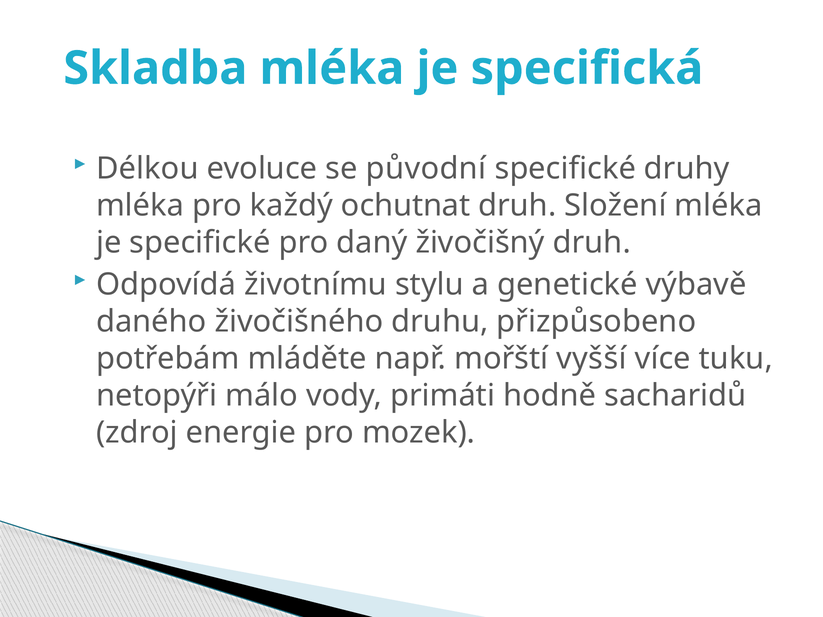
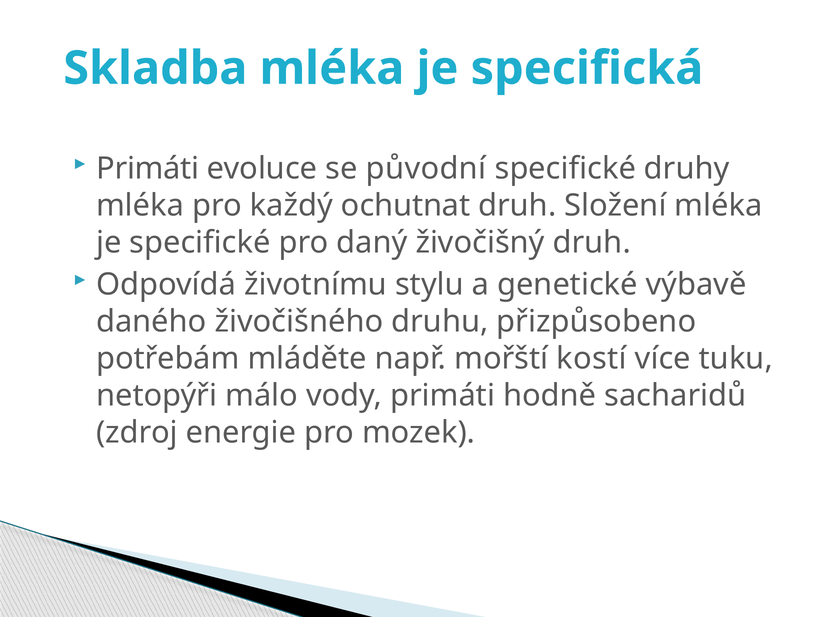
Délkou: Délkou -> Primáti (148, 169)
vyšší: vyšší -> kostí (591, 359)
